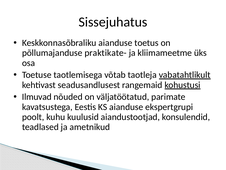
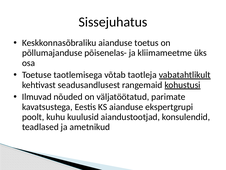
praktikate-: praktikate- -> põisenelas- (106, 53)
